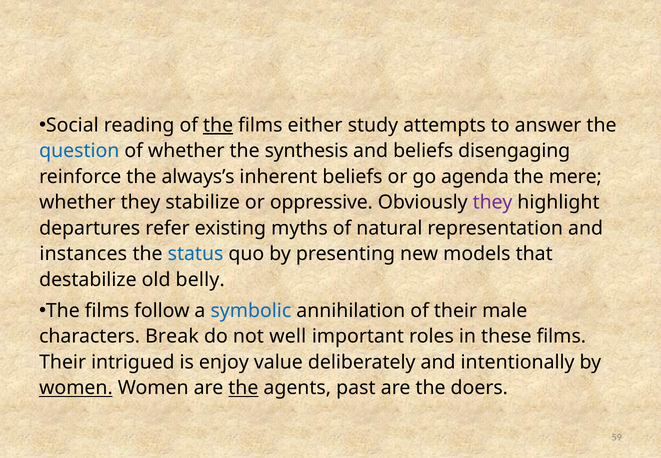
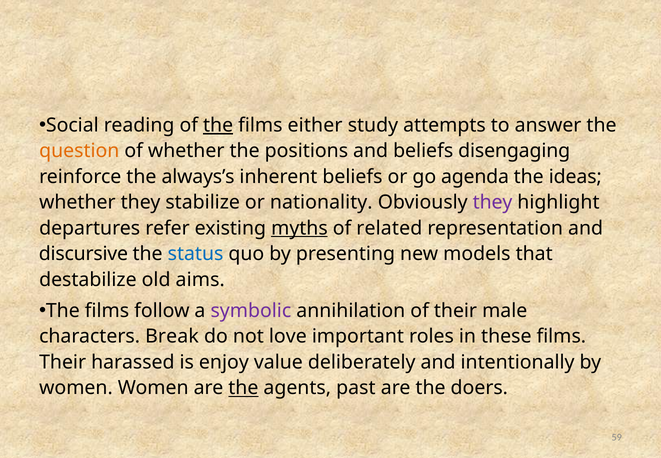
question colour: blue -> orange (79, 151)
synthesis: synthesis -> positions (306, 151)
mere: mere -> ideas (575, 177)
oppressive: oppressive -> nationality (321, 202)
myths underline: none -> present (299, 228)
natural: natural -> related (389, 228)
instances: instances -> discursive (83, 254)
belly: belly -> aims (200, 279)
symbolic colour: blue -> purple (251, 311)
well: well -> love (288, 336)
intrigued: intrigued -> harassed (133, 362)
women underline: present -> none (76, 388)
